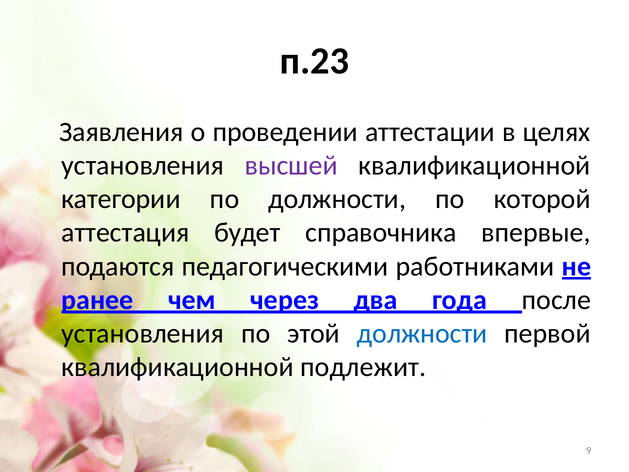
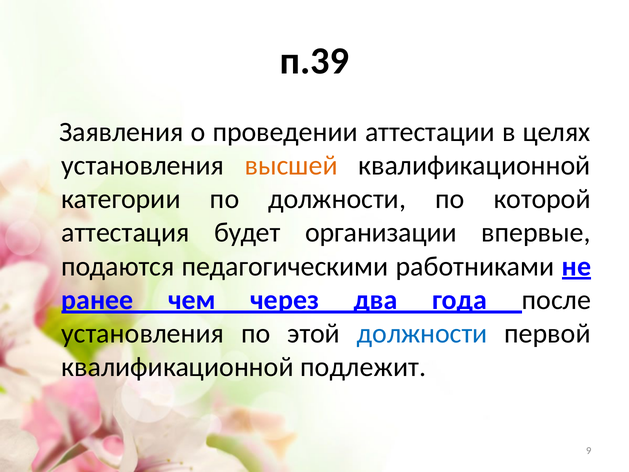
п.23: п.23 -> п.39 (314, 61)
высшей colour: purple -> orange (291, 166)
справочника: справочника -> организации (381, 233)
